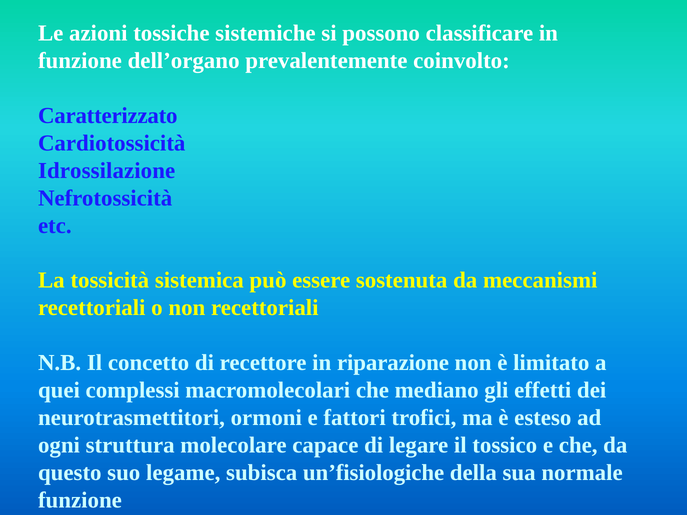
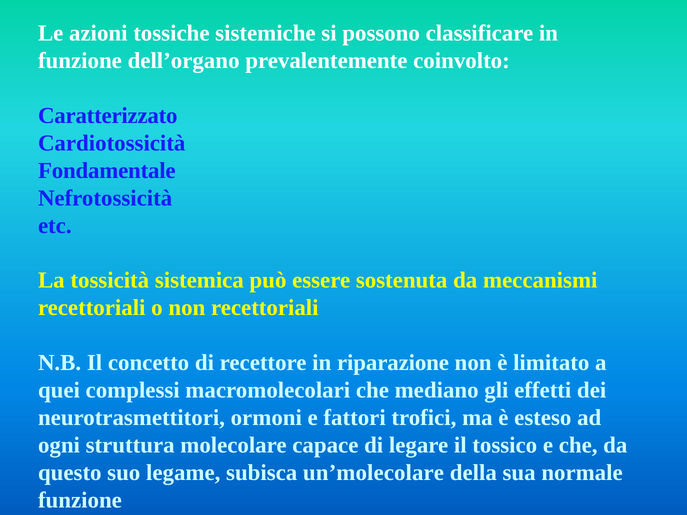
Idrossilazione: Idrossilazione -> Fondamentale (107, 171)
un’fisiologiche: un’fisiologiche -> un’molecolare (373, 473)
